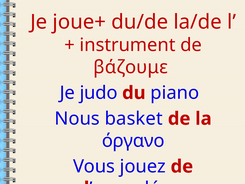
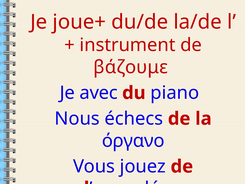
judo: judo -> avec (99, 93)
basket: basket -> échecs (134, 119)
